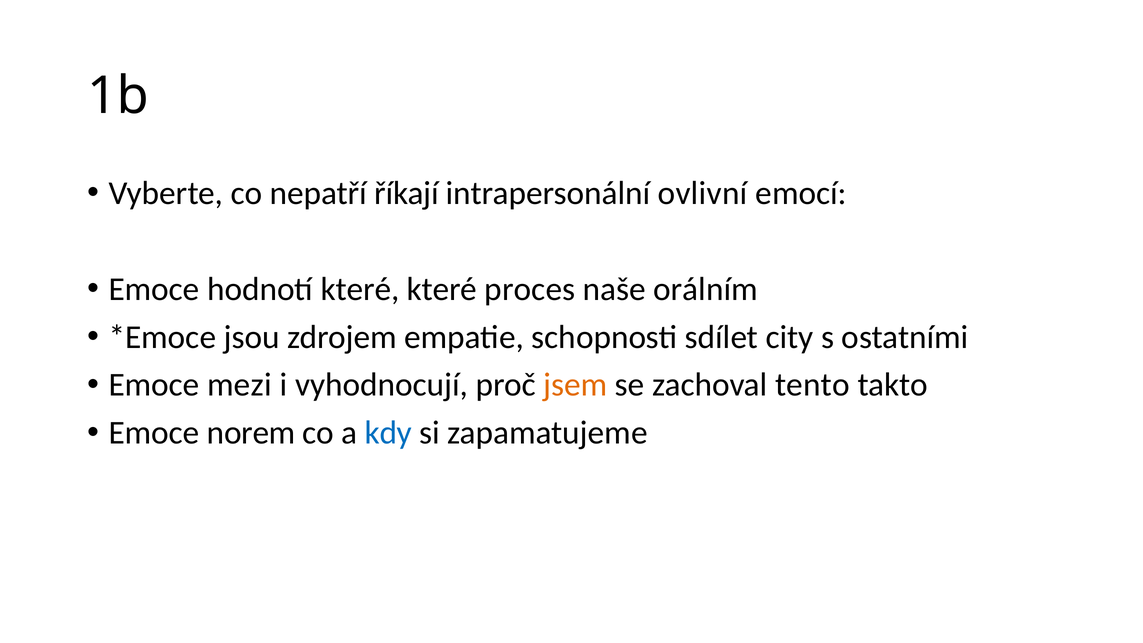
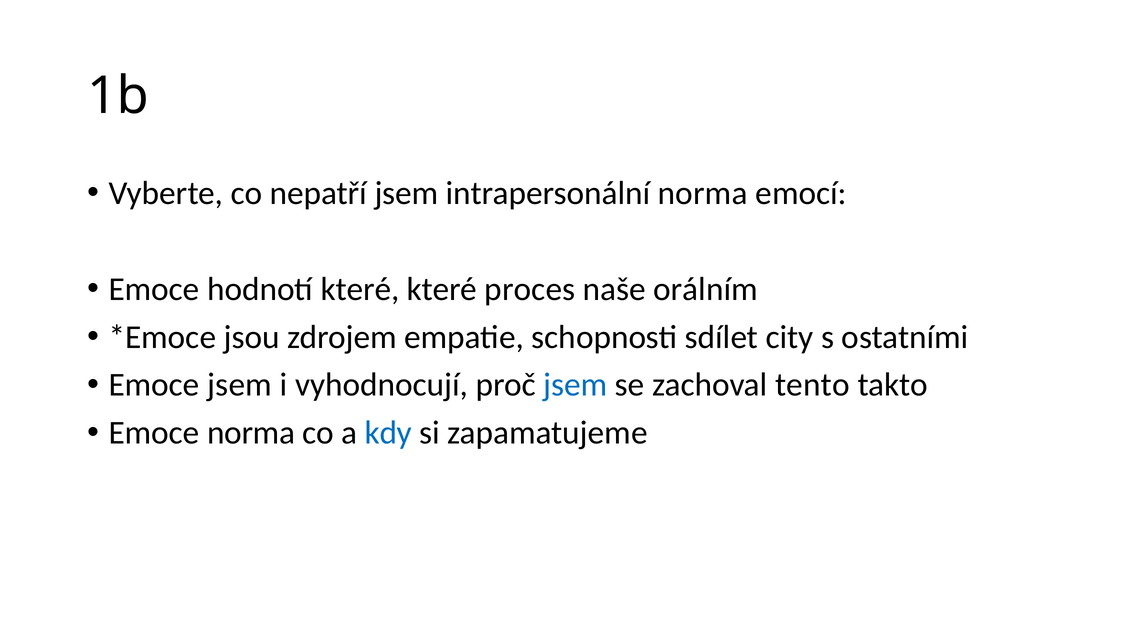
nepatří říkají: říkají -> jsem (406, 193)
intrapersonální ovlivní: ovlivní -> norma (703, 193)
Emoce mezi: mezi -> jsem (240, 385)
jsem colour: orange -> blue (575, 385)
Emoce norem: norem -> norma (251, 433)
